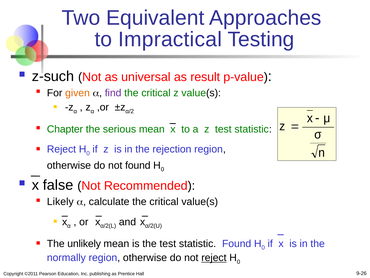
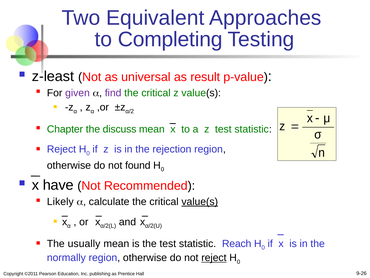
Impractical: Impractical -> Completing (170, 39)
z-such: z-such -> z-least (53, 76)
given colour: orange -> purple (77, 93)
serious: serious -> discuss (120, 129)
false: false -> have (58, 185)
value(s underline: none -> present (200, 201)
unlikely: unlikely -> usually (84, 243)
statistic Found: Found -> Reach (237, 243)
